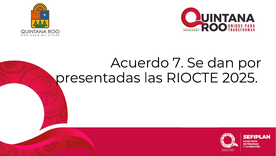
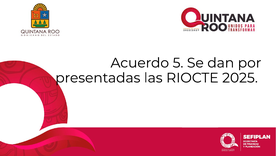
7: 7 -> 5 (178, 63)
